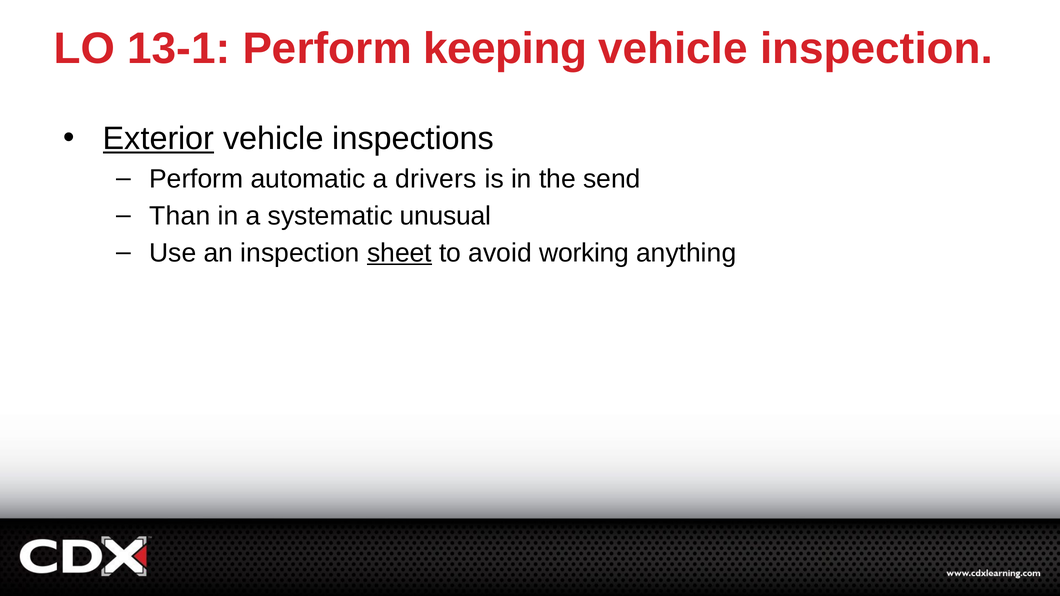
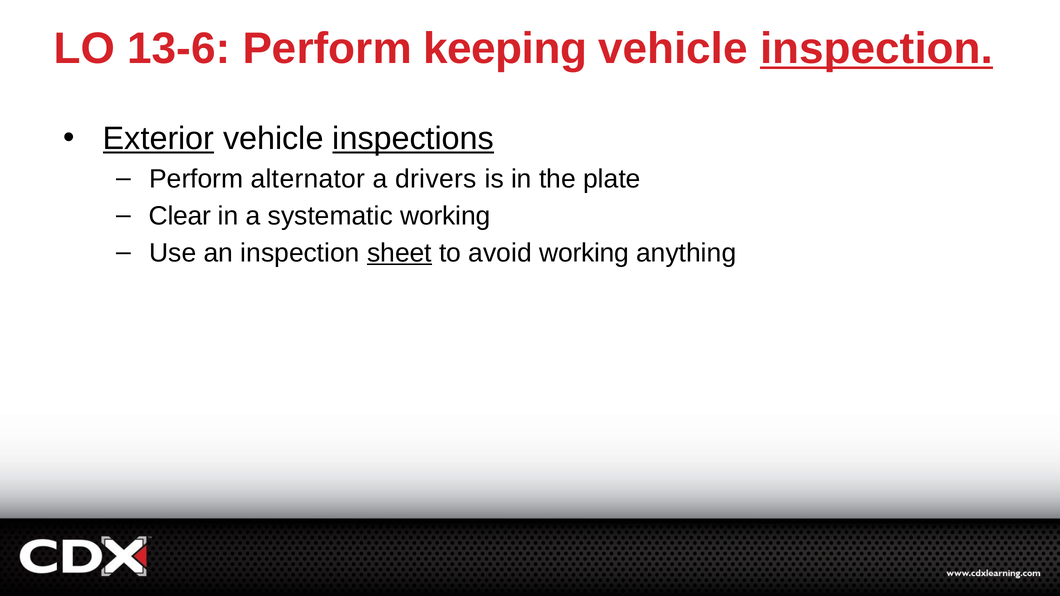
13-1: 13-1 -> 13-6 (179, 49)
inspection underline: none -> present (876, 49)
inspections underline: none -> present (413, 139)
automatic: automatic -> alternator (308, 179)
send: send -> plate (612, 179)
Than: Than -> Clear (180, 216)
systematic unusual: unusual -> working (445, 216)
